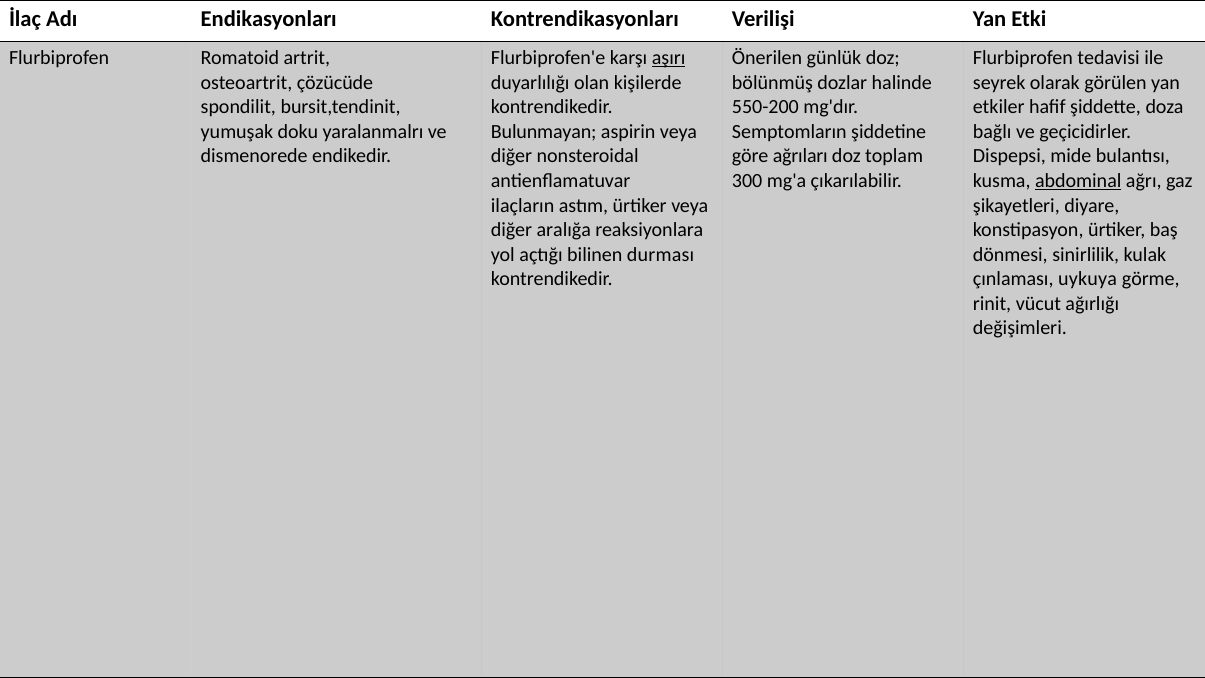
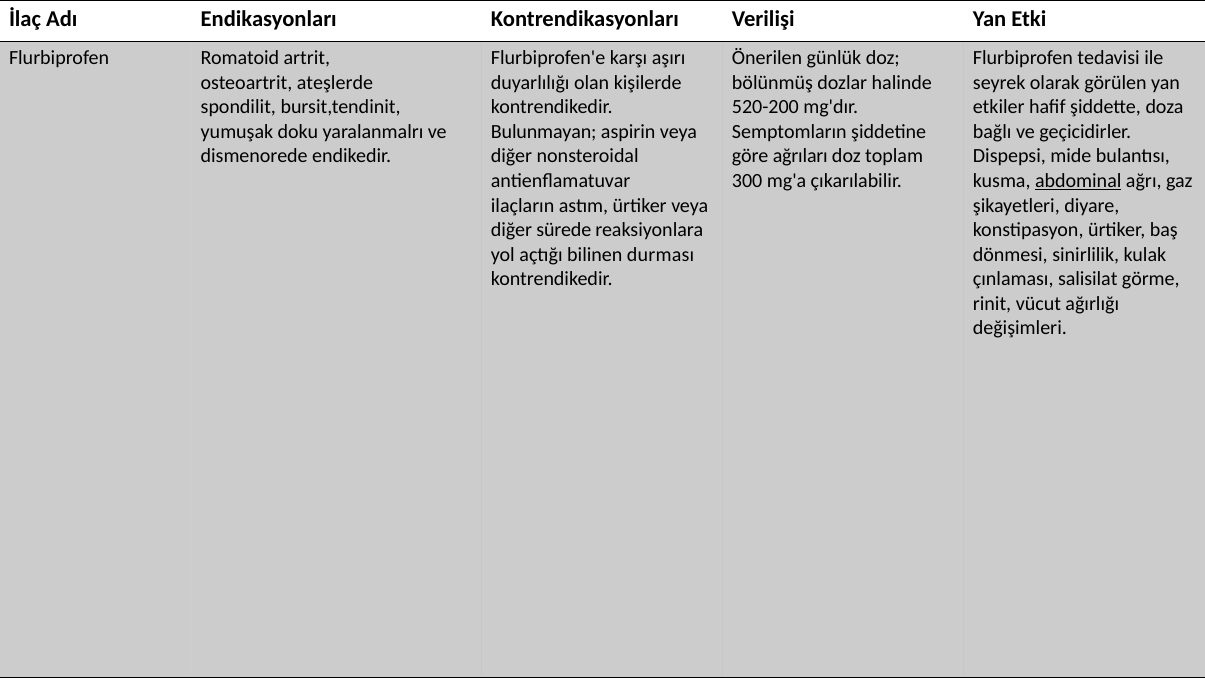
aşırı underline: present -> none (669, 58)
çözücüde: çözücüde -> ateşlerde (335, 83)
550-200: 550-200 -> 520-200 (765, 107)
aralığa: aralığa -> sürede (564, 230)
uykuya: uykuya -> salisilat (1088, 279)
